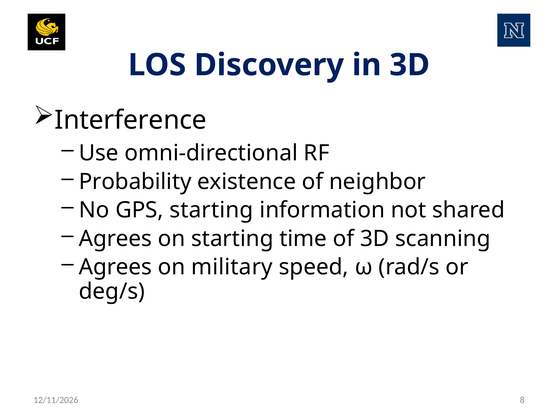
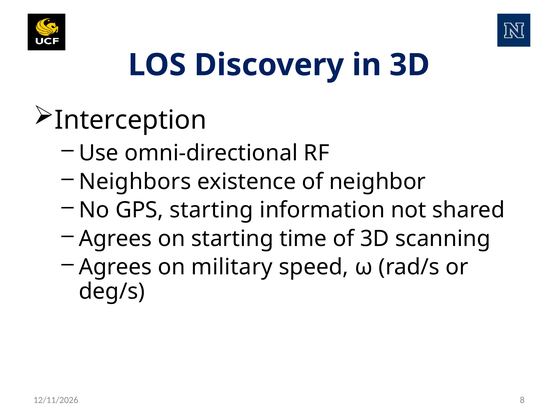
Interference: Interference -> Interception (131, 120)
Probability: Probability -> Neighbors (135, 181)
